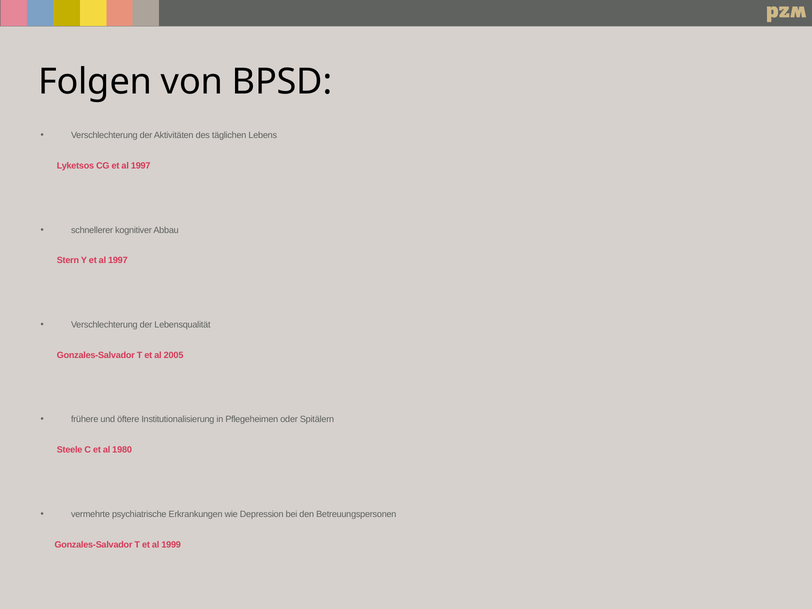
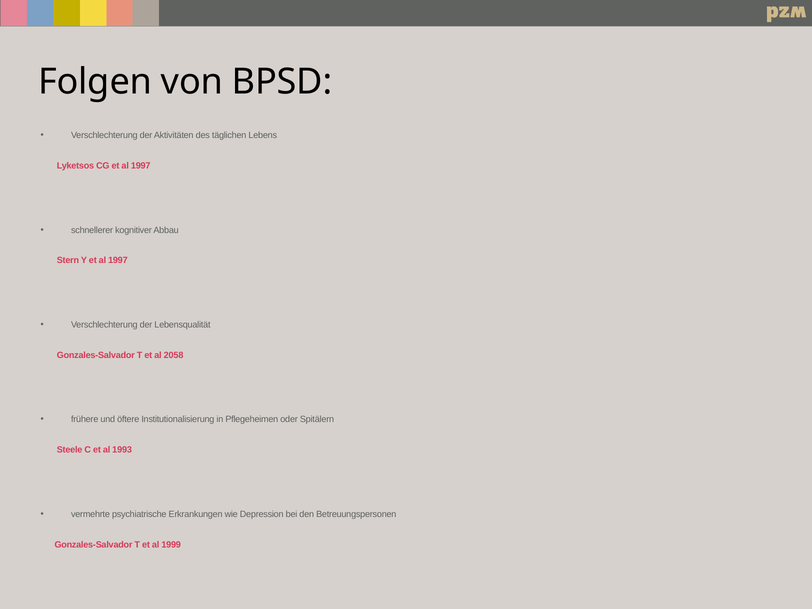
2005: 2005 -> 2058 (174, 355)
1980: 1980 -> 1993 (122, 450)
